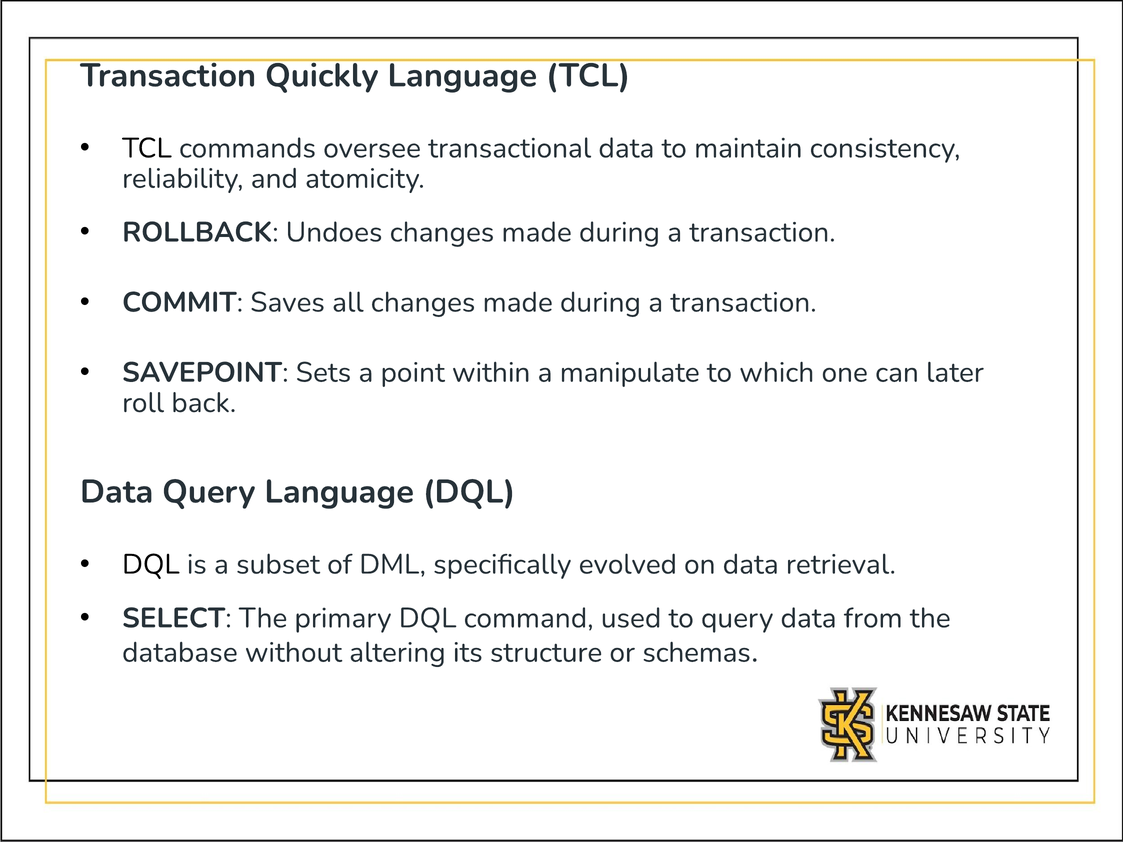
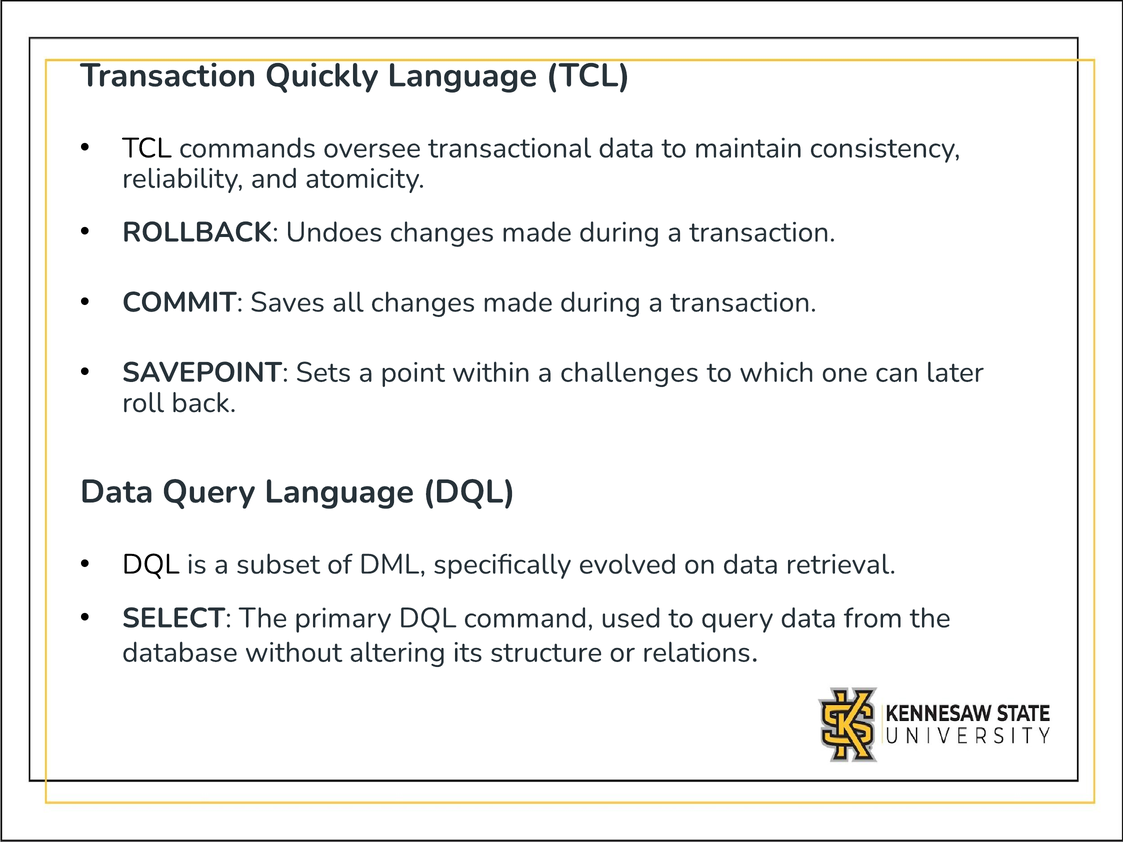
manipulate: manipulate -> challenges (630, 373)
schemas: schemas -> relations (697, 653)
